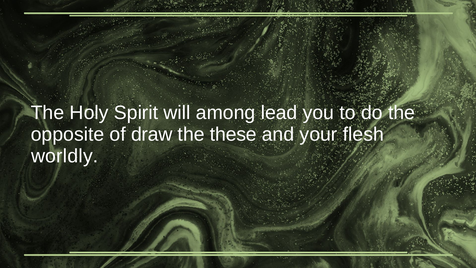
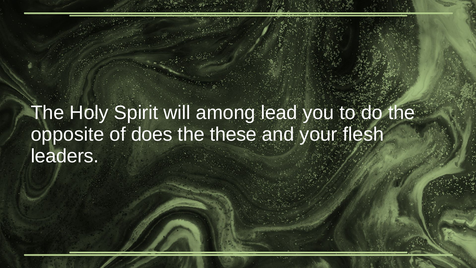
draw: draw -> does (152, 134)
worldly: worldly -> leaders (65, 156)
